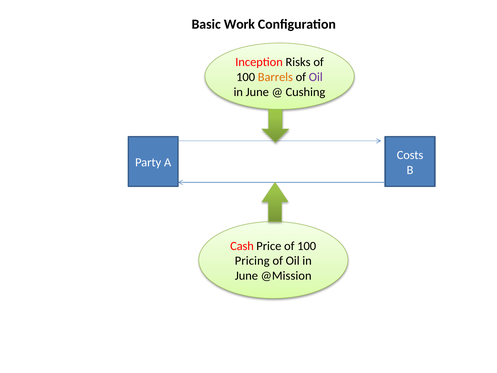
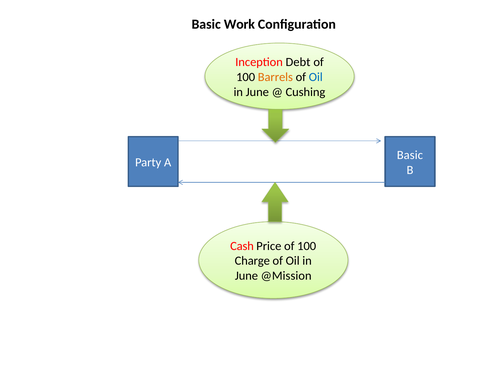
Risks: Risks -> Debt (298, 62)
Oil colour: purple -> blue (316, 77)
Costs: Costs -> Basic (410, 155)
Pricing: Pricing -> Charge (252, 261)
